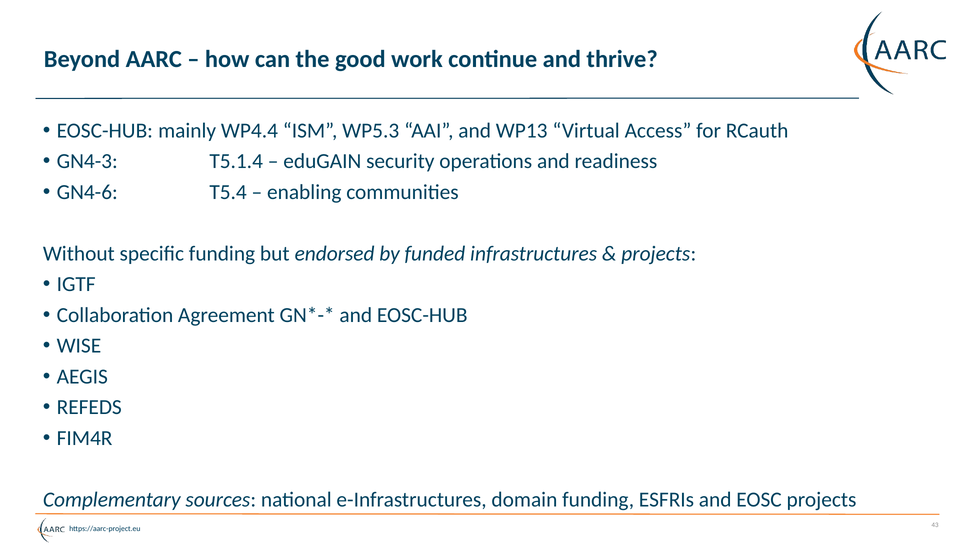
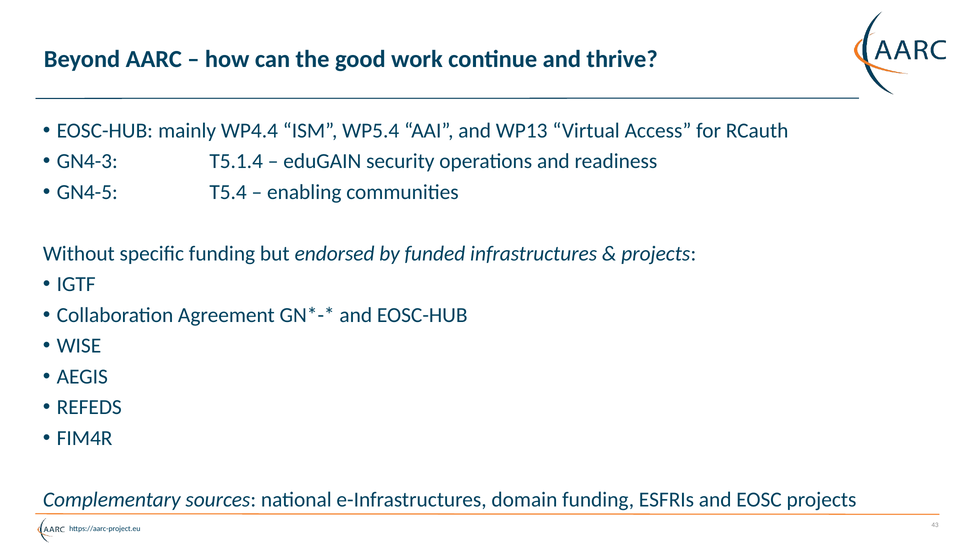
WP5.3: WP5.3 -> WP5.4 (371, 130)
GN4-6: GN4-6 -> GN4-5 (87, 192)
